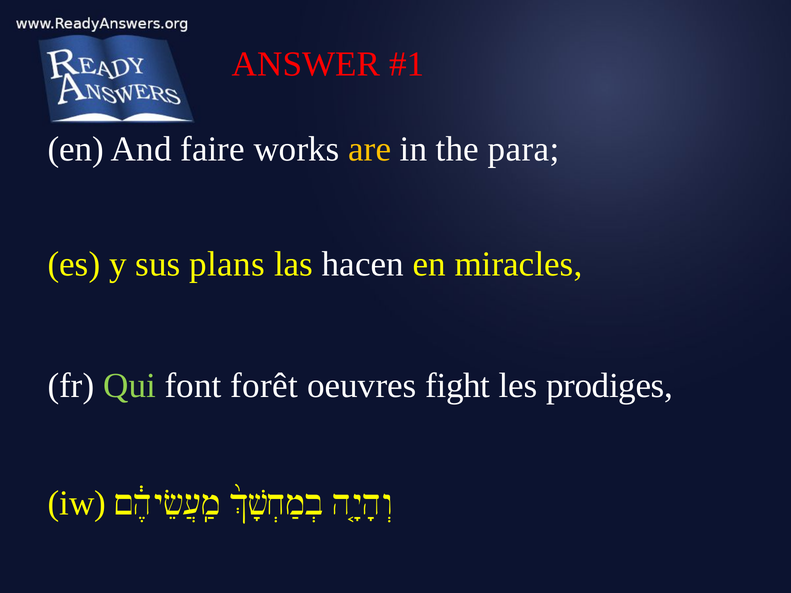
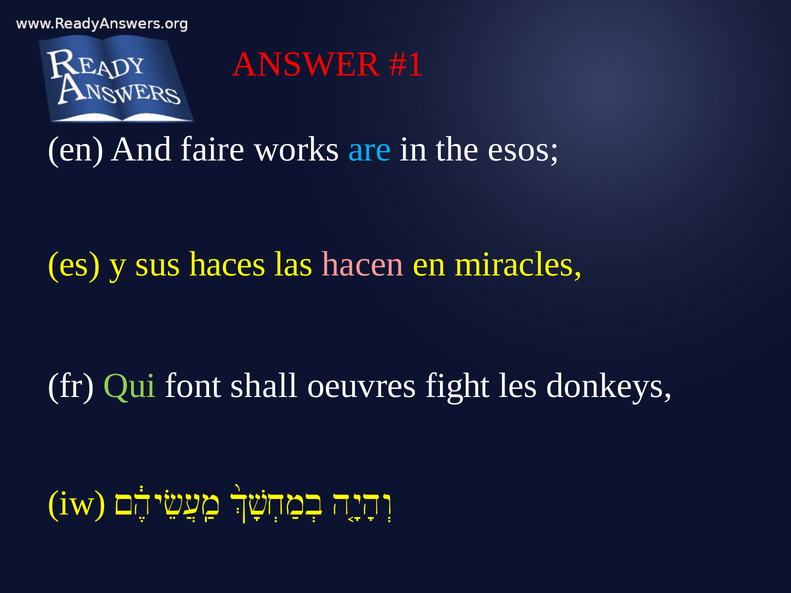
are colour: yellow -> light blue (370, 149)
para: para -> esos (524, 149)
plans: plans -> haces (227, 264)
hacen colour: white -> pink (363, 264)
forêt: forêt -> shall (264, 386)
prodiges: prodiges -> donkeys (609, 386)
